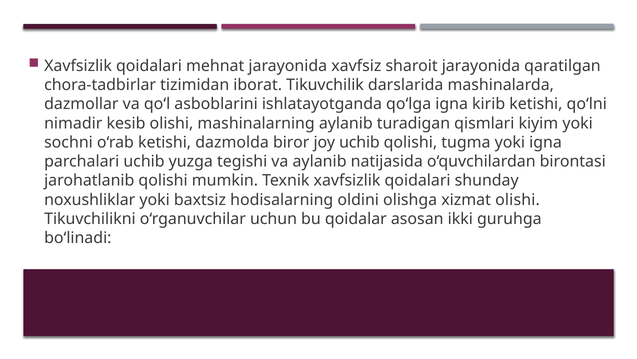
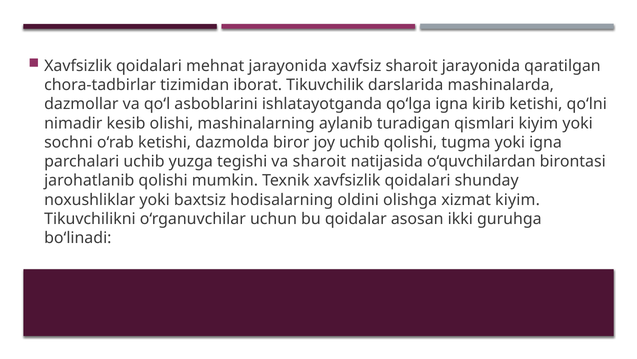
va aylanib: aylanib -> sharoit (319, 161)
xizmat olishi: olishi -> kiyim (518, 199)
